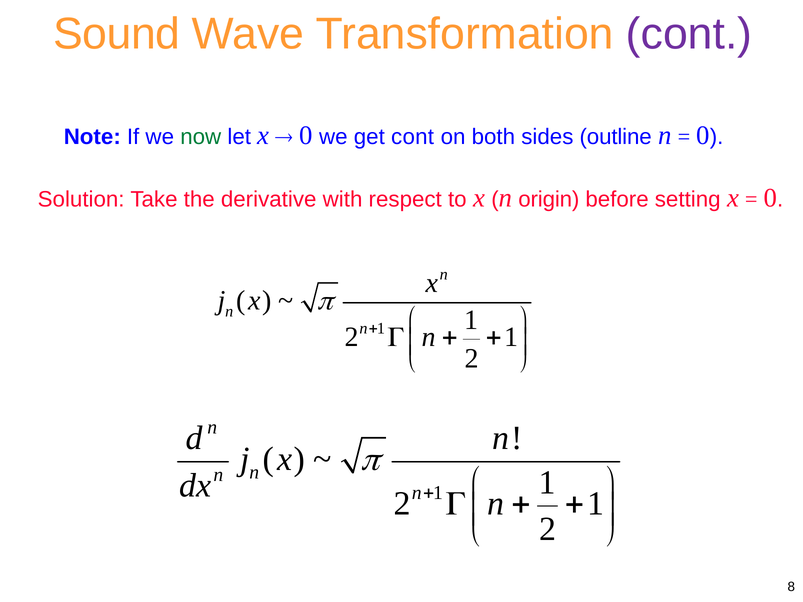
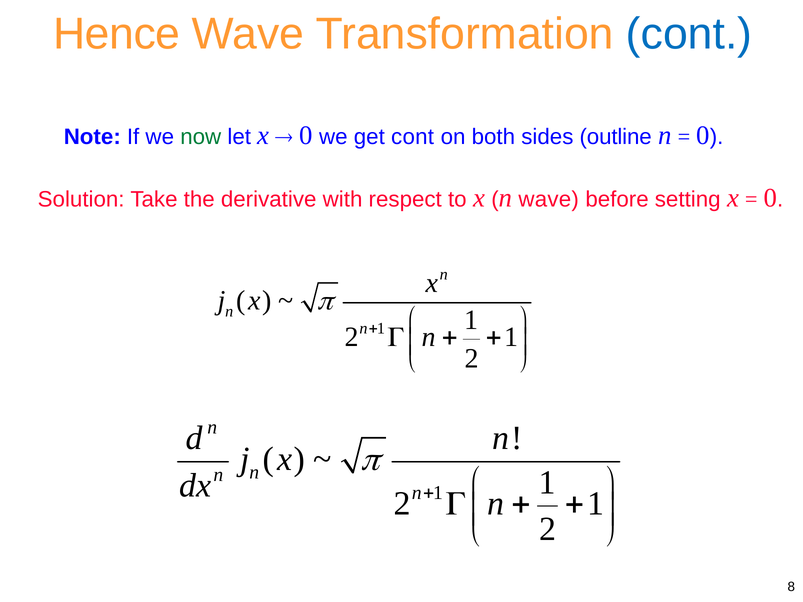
Sound: Sound -> Hence (117, 34)
cont colour: purple -> blue (689, 34)
n origin: origin -> wave (549, 199)
